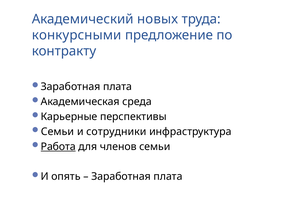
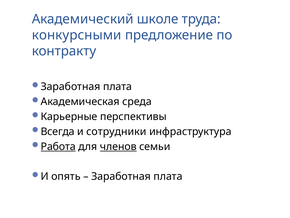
новых: новых -> школе (158, 19)
Семьи: Семьи -> Всегда (58, 131)
членов underline: none -> present (118, 146)
